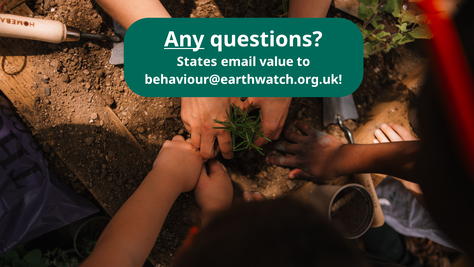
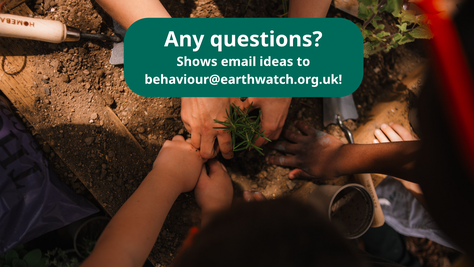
Any underline: present -> none (184, 39)
States: States -> Shows (197, 62)
value: value -> ideas (276, 62)
